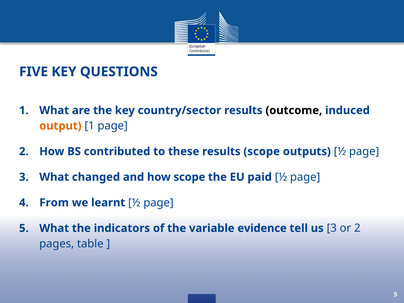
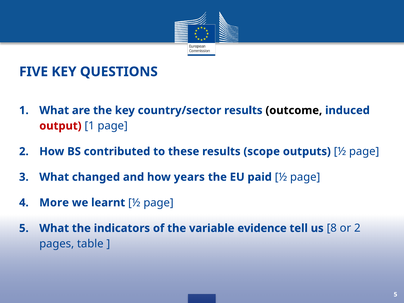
output colour: orange -> red (60, 126)
how scope: scope -> years (189, 177)
From: From -> More (54, 203)
us 3: 3 -> 8 (332, 228)
